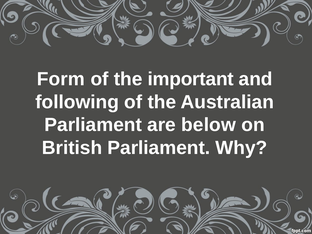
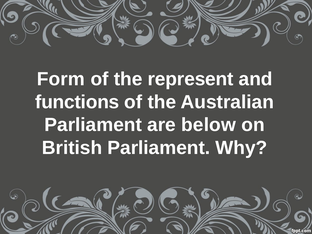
important: important -> represent (191, 79)
following: following -> functions (77, 102)
